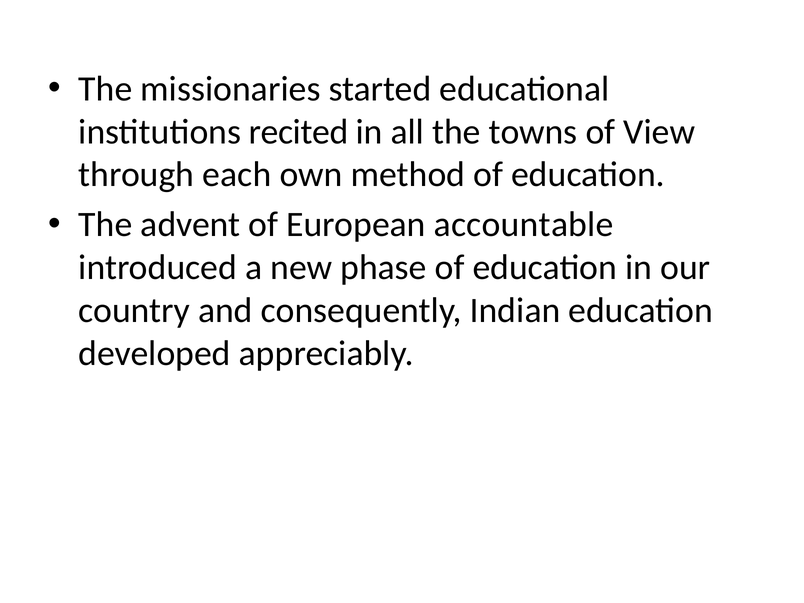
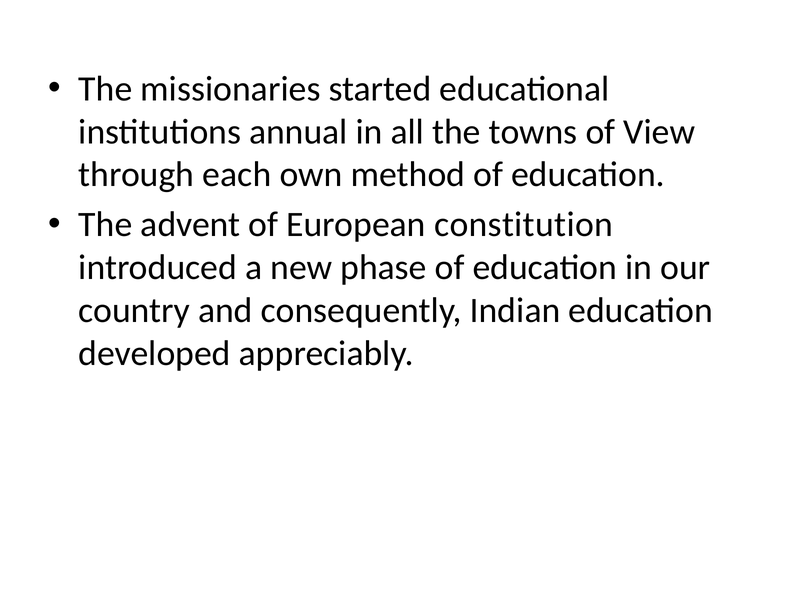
recited: recited -> annual (298, 132)
accountable: accountable -> constitution (524, 225)
